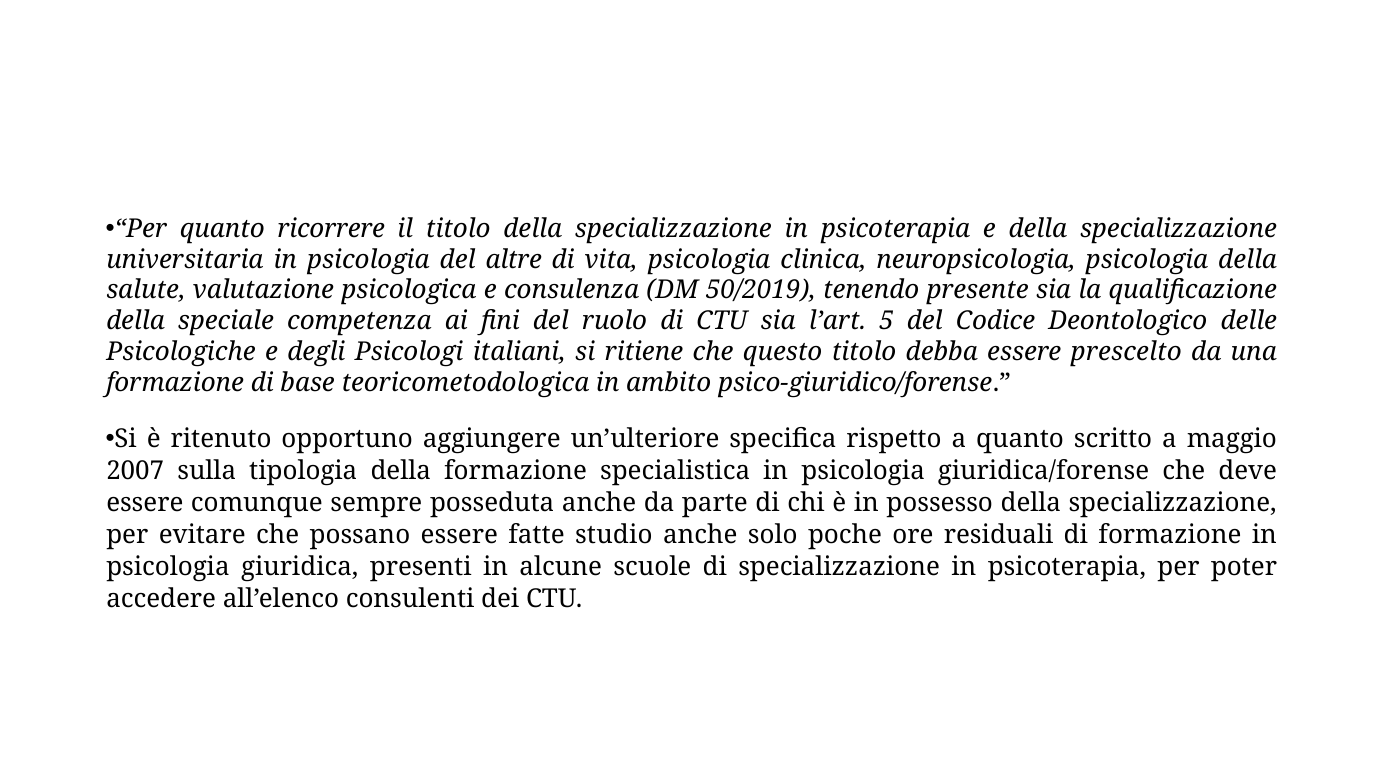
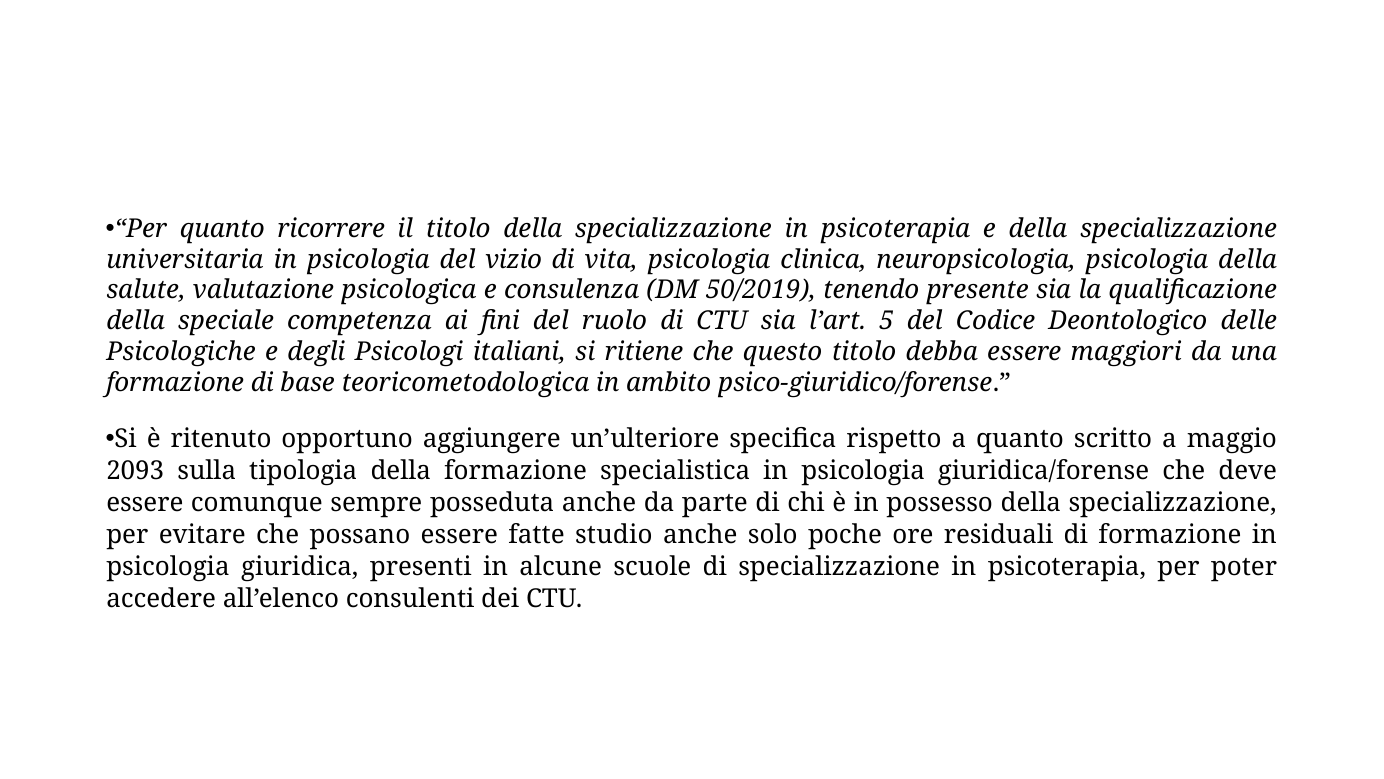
altre: altre -> vizio (514, 259)
prescelto: prescelto -> maggiori (1126, 352)
2007: 2007 -> 2093 (135, 471)
